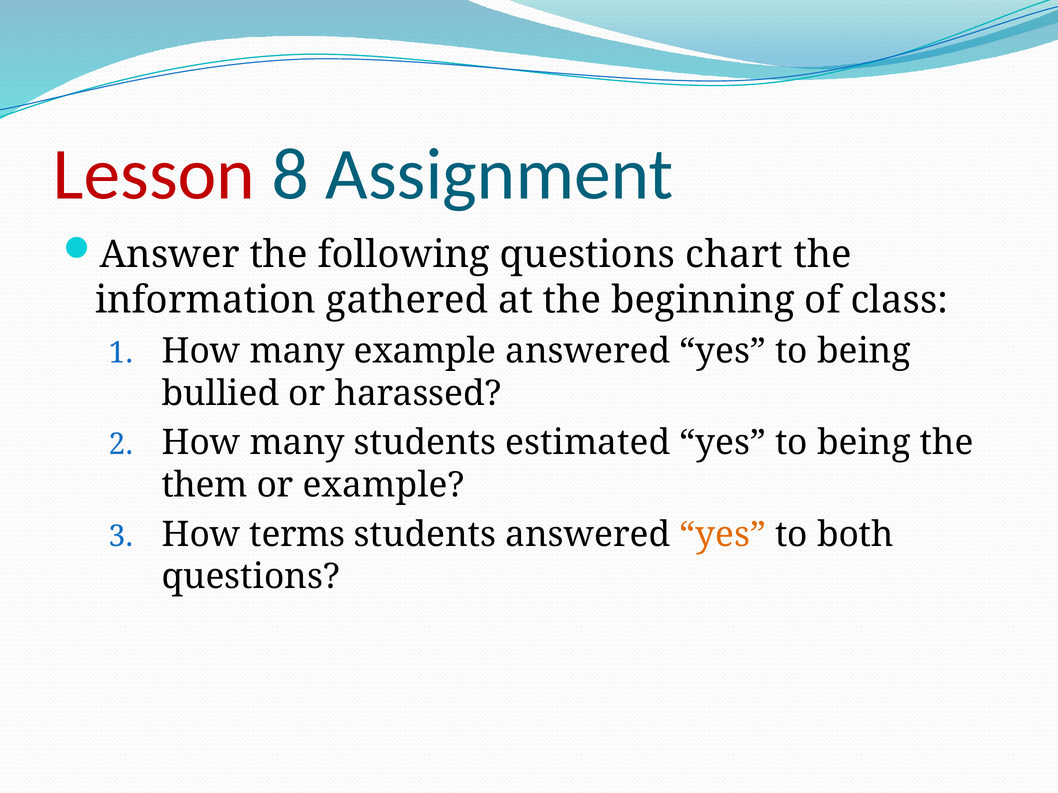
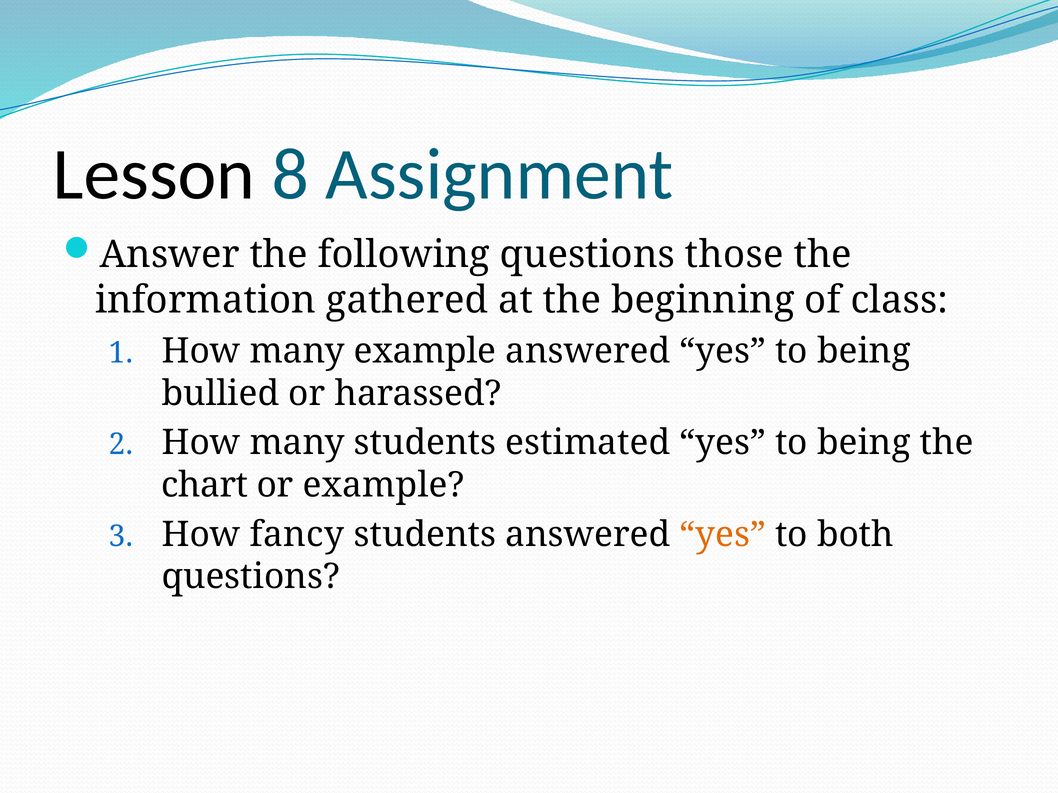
Lesson colour: red -> black (154, 175)
chart: chart -> those (734, 255)
them: them -> chart (205, 485)
terms: terms -> fancy (297, 535)
